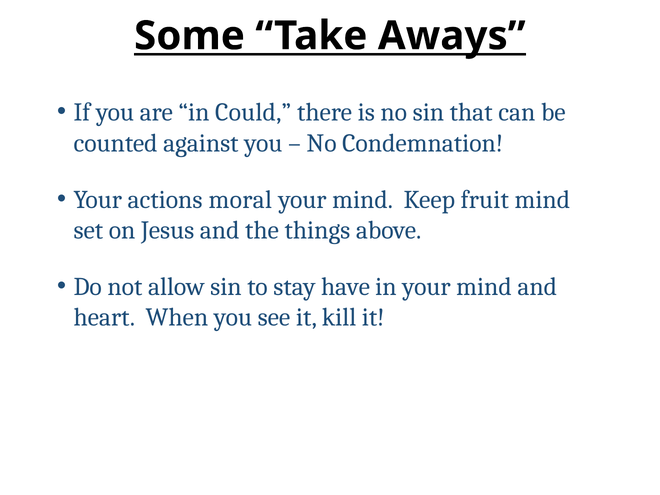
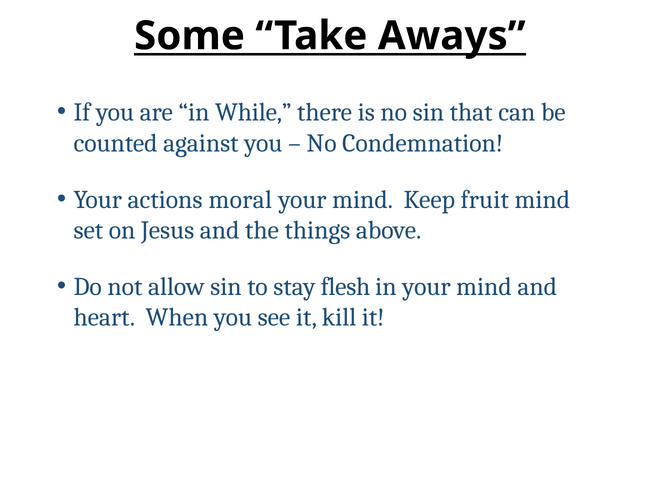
Could: Could -> While (253, 112)
have: have -> flesh (346, 287)
